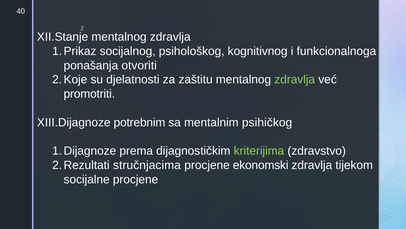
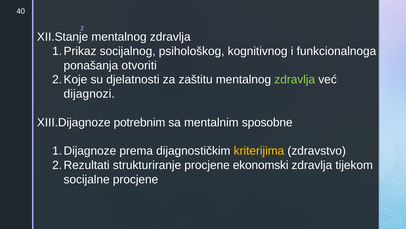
promotriti: promotriti -> dijagnozi (89, 94)
psihičkog: psihičkog -> sposobne (267, 122)
kriterijima colour: light green -> yellow (259, 151)
stručnjacima: stručnjacima -> strukturiranje (147, 165)
